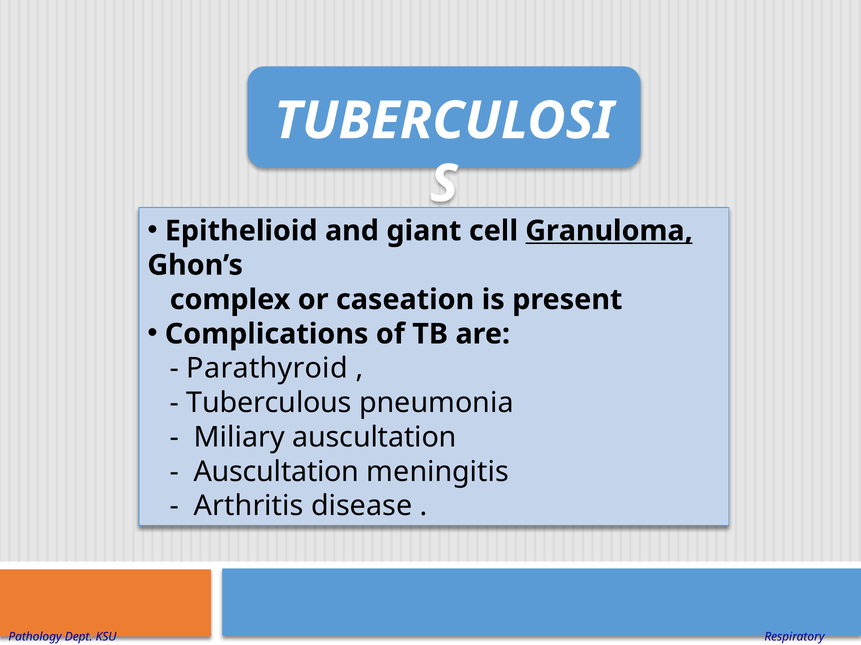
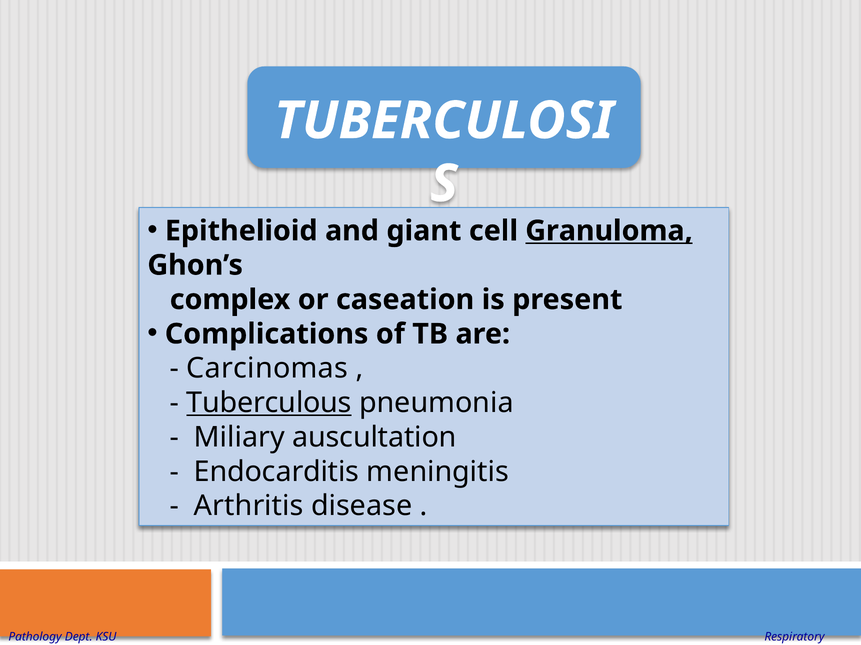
Parathyroid: Parathyroid -> Carcinomas (267, 369)
Tuberculous underline: none -> present (269, 403)
Auscultation: Auscultation -> Endocarditis (277, 472)
